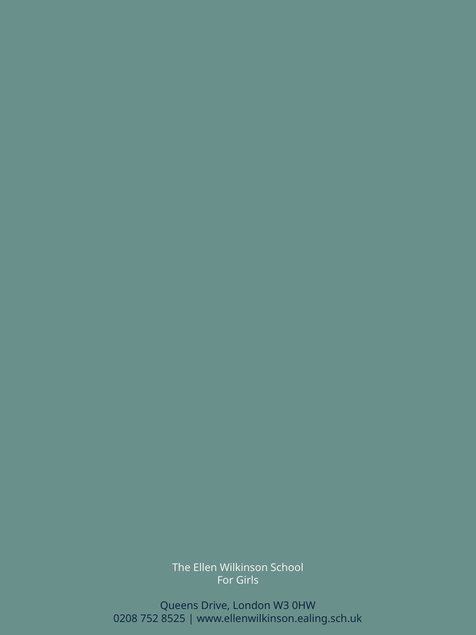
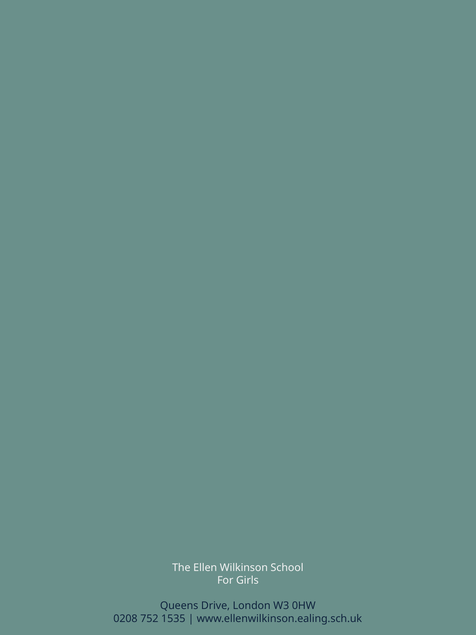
8525: 8525 -> 1535 (173, 618)
